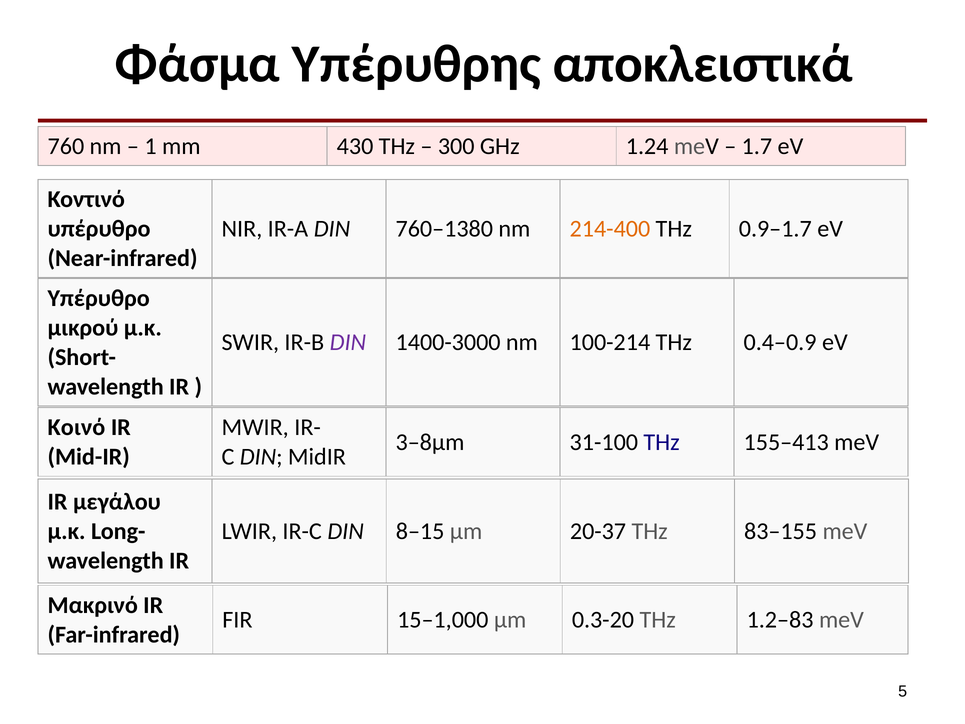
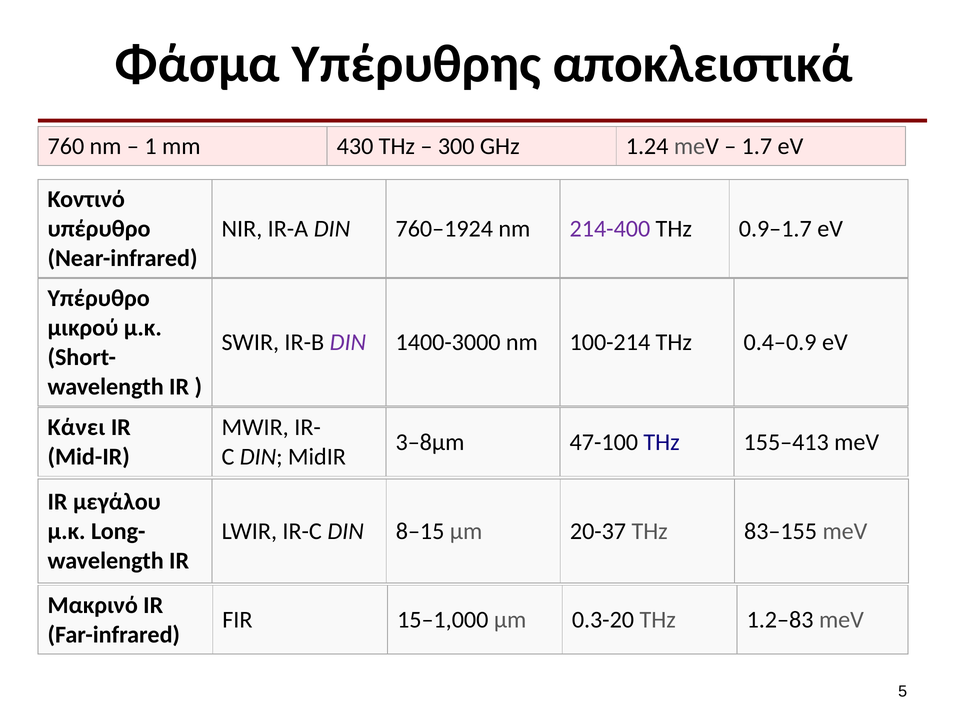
760–1380: 760–1380 -> 760–1924 (444, 229)
214-400 colour: orange -> purple (610, 229)
Κοινό: Κοινό -> Κάνει (76, 427)
31-100: 31-100 -> 47-100 (604, 442)
